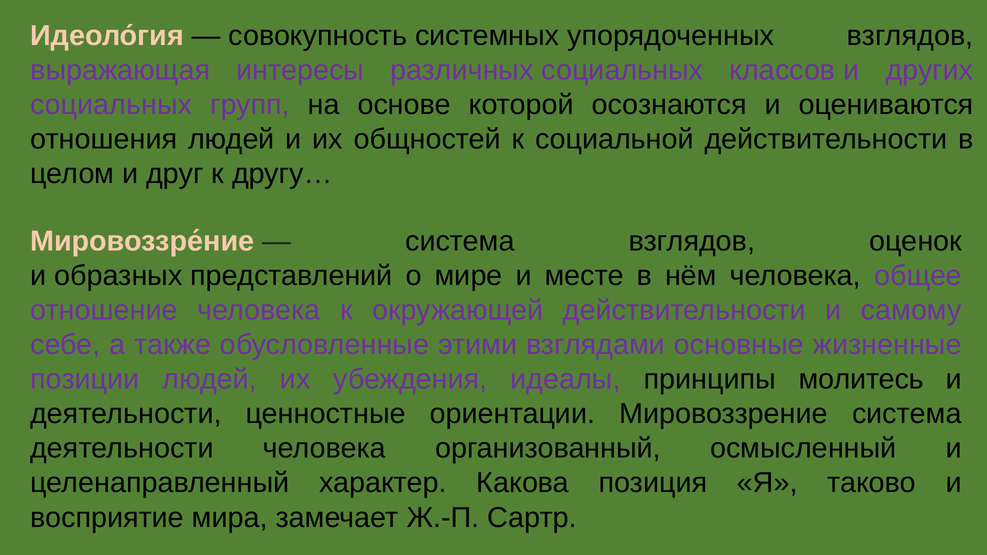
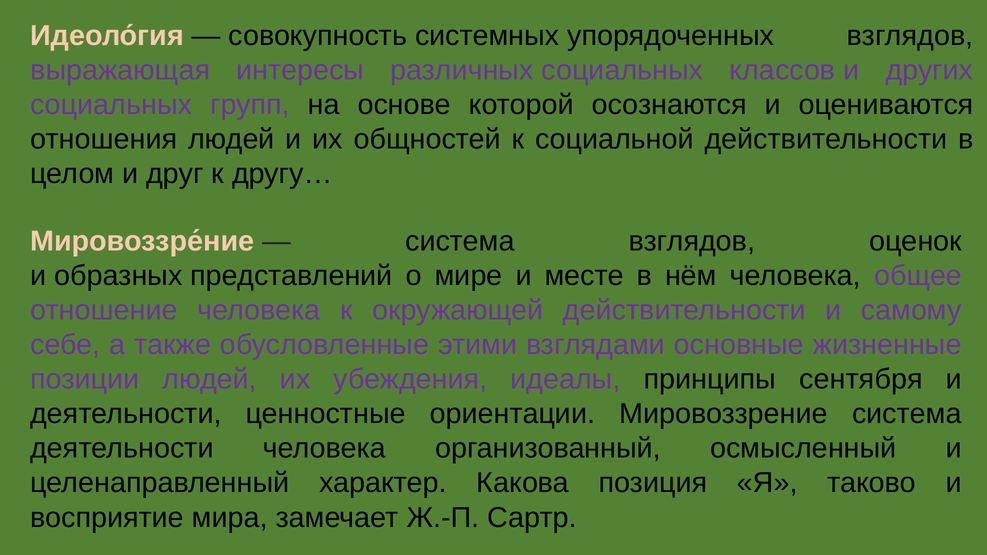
молитесь: молитесь -> сентября (861, 379)
